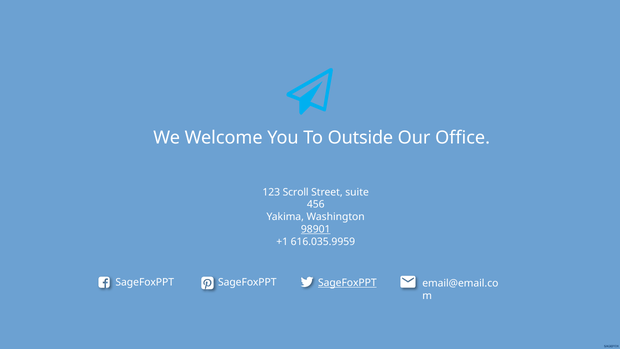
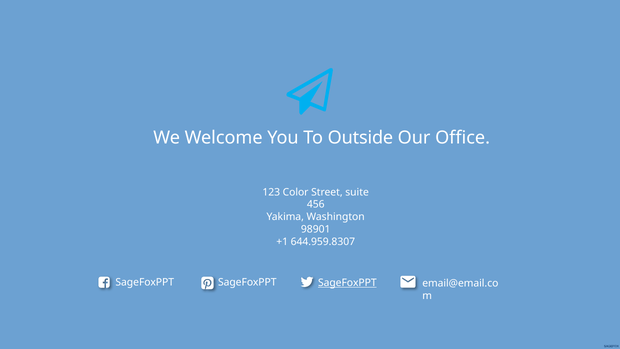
Scroll: Scroll -> Color (296, 192)
98901 underline: present -> none (316, 229)
616.035.9959: 616.035.9959 -> 644.959.8307 (323, 242)
